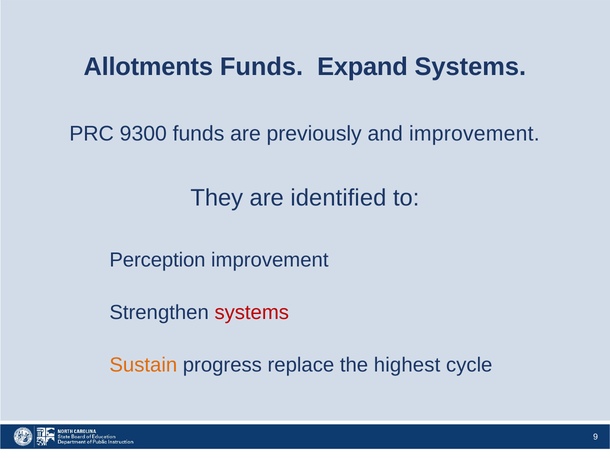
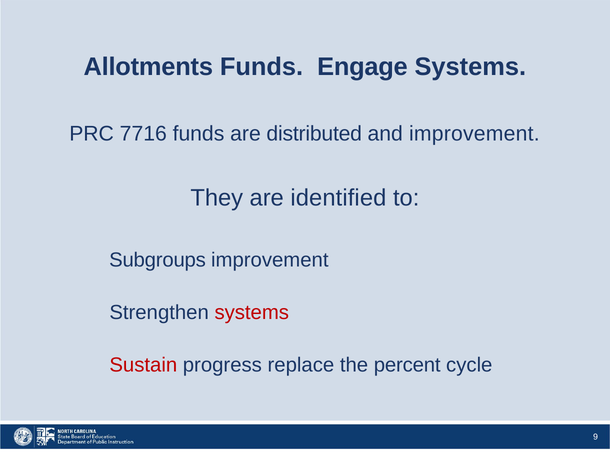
Expand: Expand -> Engage (362, 67)
9300: 9300 -> 7716 (143, 134)
previously: previously -> distributed (314, 134)
Perception: Perception -> Subgroups (158, 260)
Sustain colour: orange -> red (143, 365)
highest: highest -> percent (407, 365)
